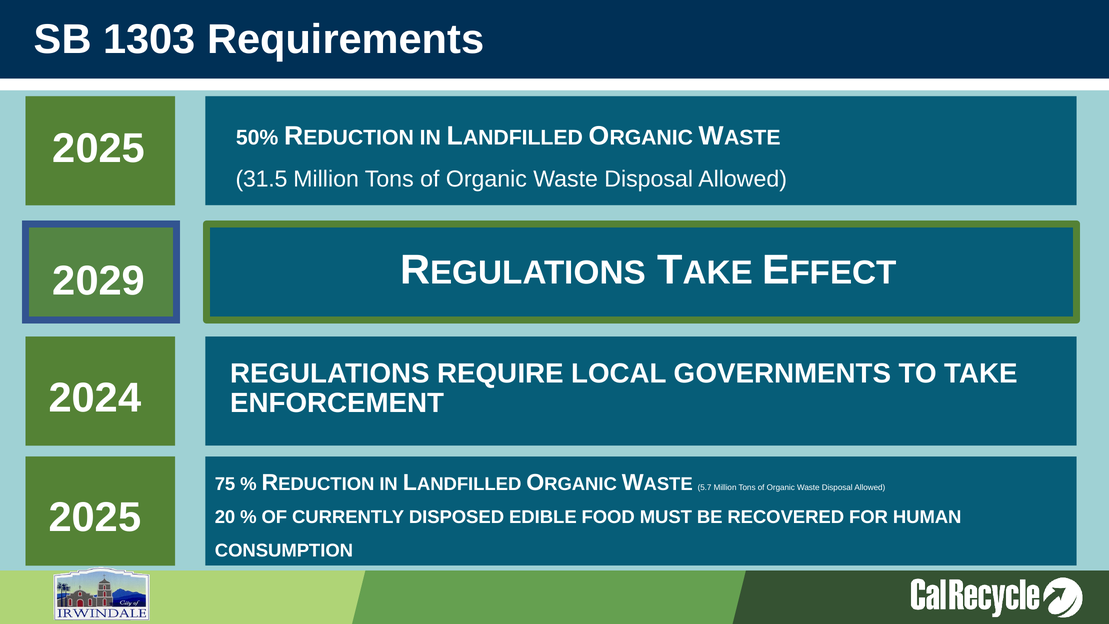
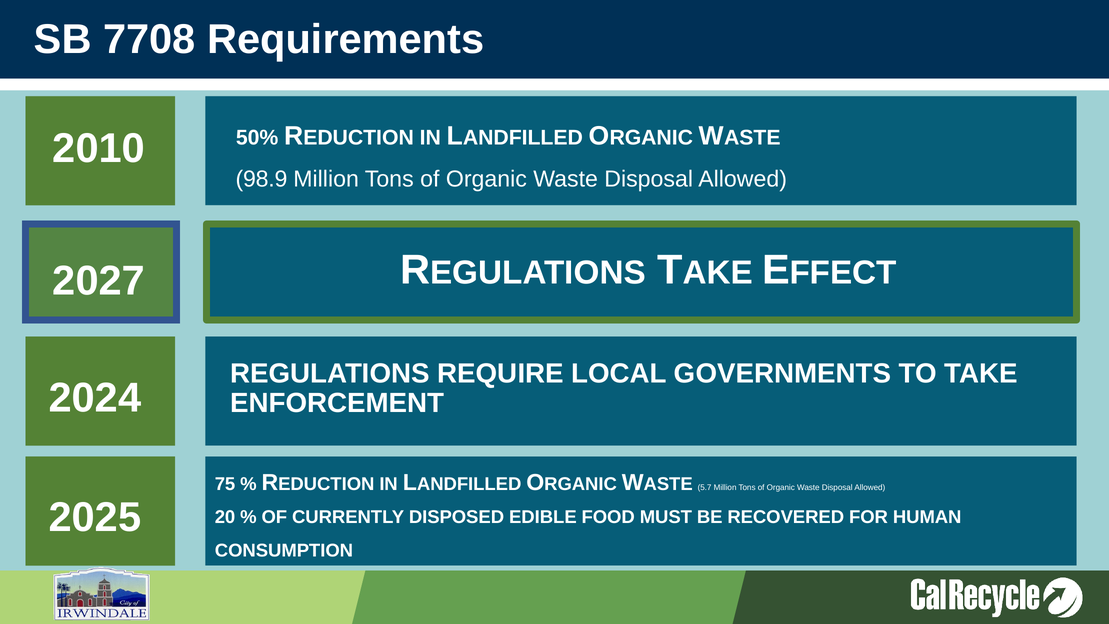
1303: 1303 -> 7708 (149, 40)
2025: 2025 -> 2010 (99, 148)
31.5: 31.5 -> 98.9 (261, 179)
2029: 2029 -> 2027 (99, 281)
